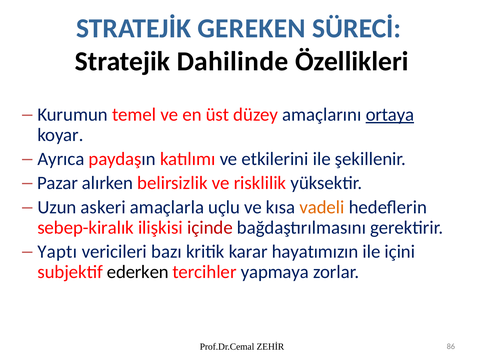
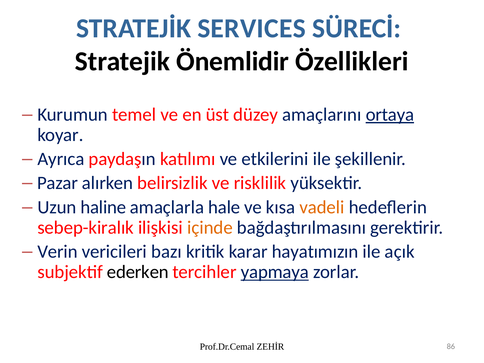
GEREKEN: GEREKEN -> SERVICES (252, 28)
Dahilinde: Dahilinde -> Önemlidir (233, 61)
askeri: askeri -> haline (103, 207)
uçlu: uçlu -> hale (224, 207)
içinde colour: red -> orange (210, 228)
Yaptı: Yaptı -> Verin (57, 252)
içini: içini -> açık (400, 252)
yapmaya underline: none -> present (275, 272)
